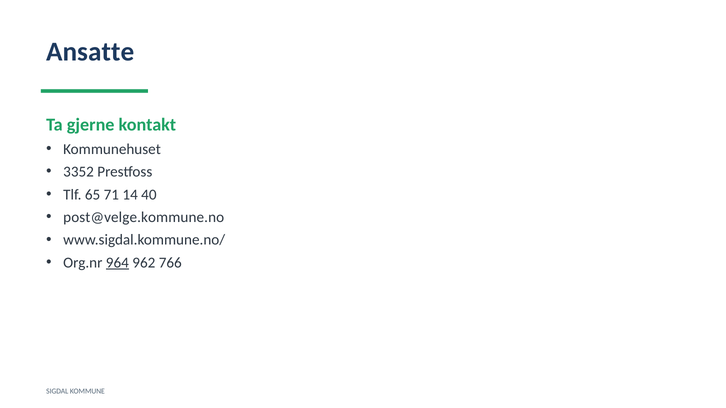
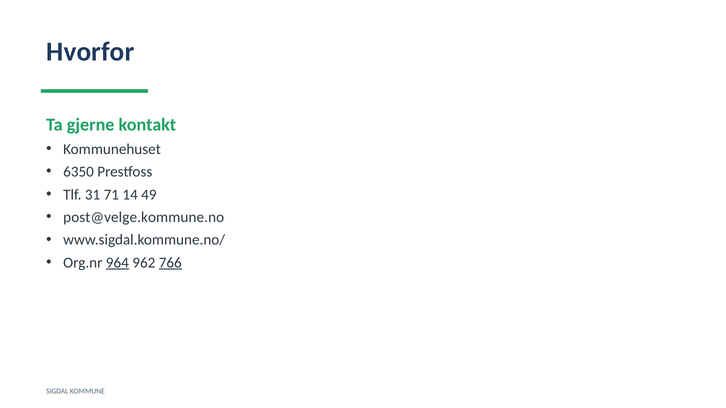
Ansatte: Ansatte -> Hvorfor (90, 52)
3352: 3352 -> 6350 (79, 172)
65: 65 -> 31 (93, 195)
40: 40 -> 49 (149, 195)
766 underline: none -> present (170, 263)
